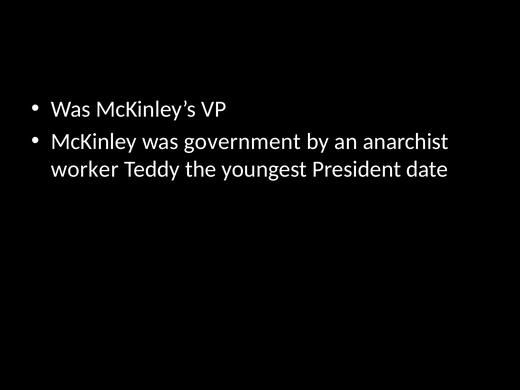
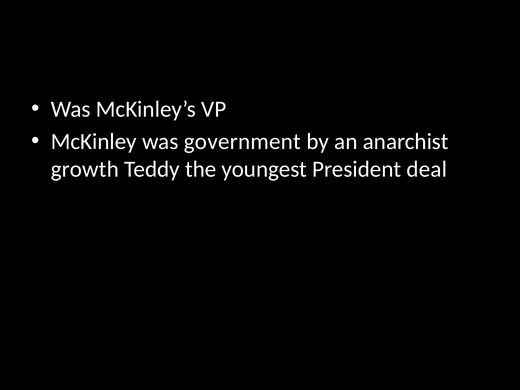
worker: worker -> growth (85, 169)
date: date -> deal (427, 169)
